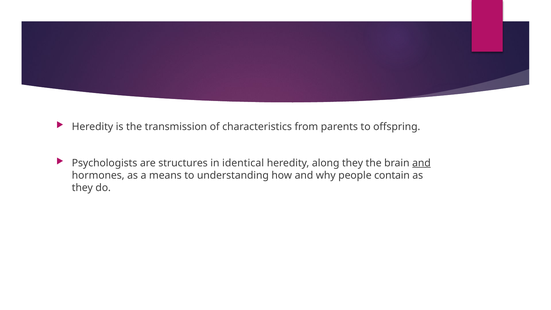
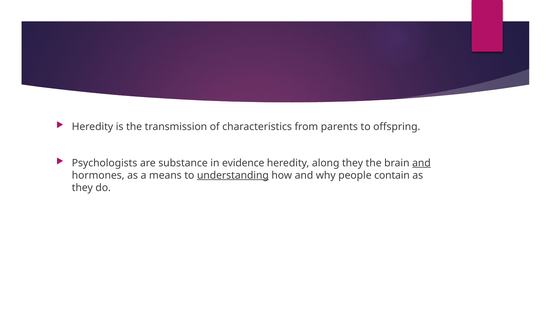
structures: structures -> substance (183, 163)
identical: identical -> evidence (243, 163)
understanding underline: none -> present (233, 175)
